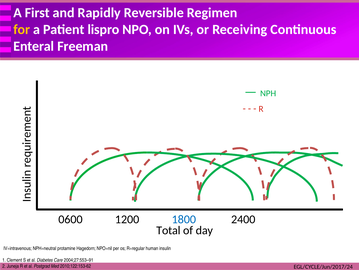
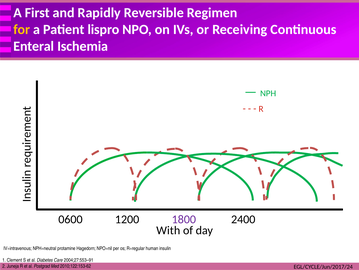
Freeman: Freeman -> Ischemia (83, 46)
1800 colour: blue -> purple (184, 219)
Total: Total -> With (168, 230)
